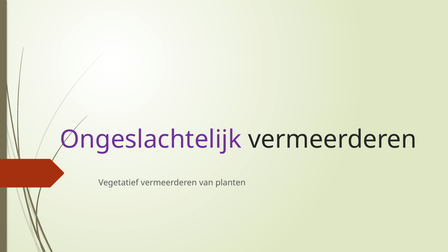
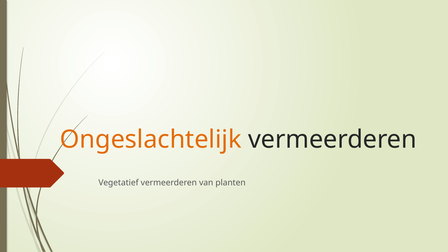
Ongeslachtelijk colour: purple -> orange (151, 140)
